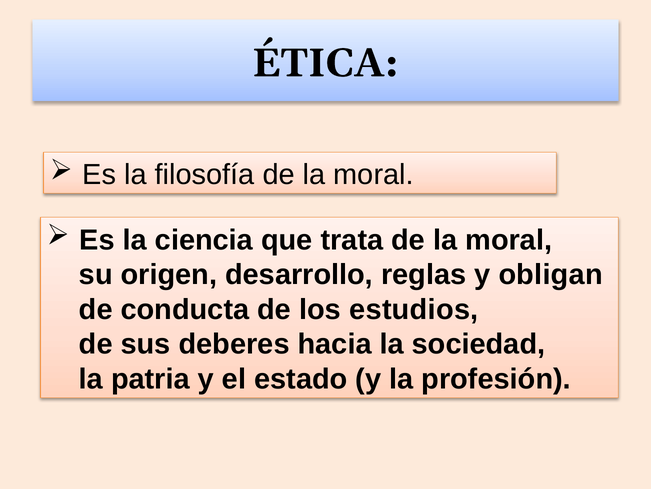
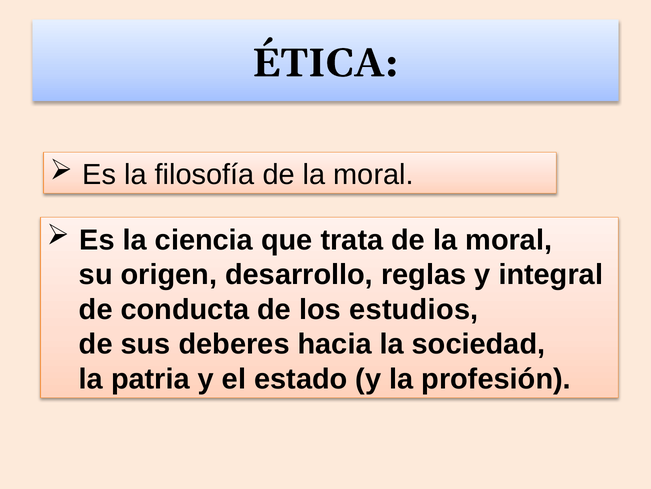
obligan: obligan -> integral (551, 274)
